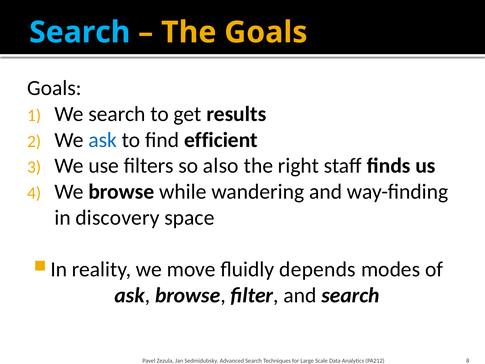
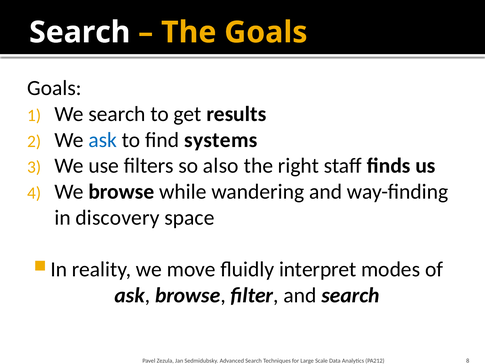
Search colour: light blue -> white (80, 32)
efficient: efficient -> systems (221, 140)
depends: depends -> interpret (318, 269)
